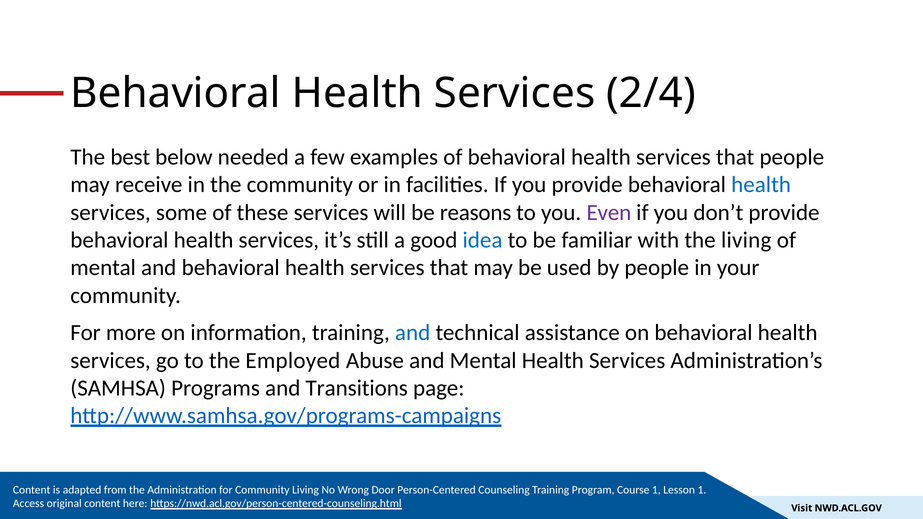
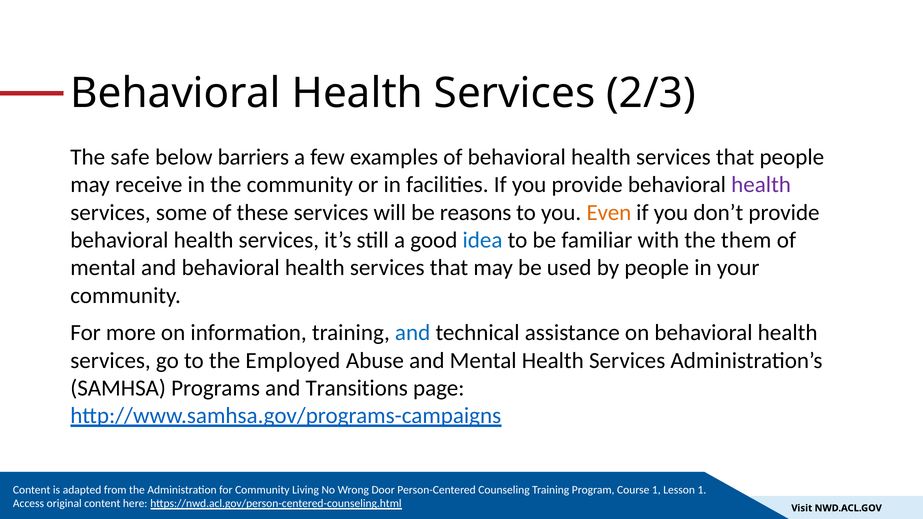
2/4: 2/4 -> 2/3 (651, 93)
best: best -> safe (130, 157)
needed: needed -> barriers (253, 157)
health colour: blue -> purple (761, 185)
Even colour: purple -> orange (609, 213)
the living: living -> them (746, 240)
